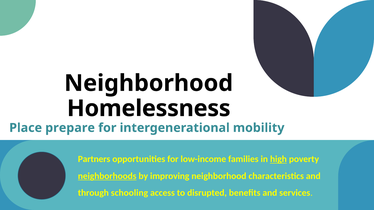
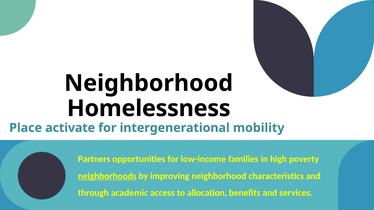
prepare: prepare -> activate (70, 128)
high underline: present -> none (278, 159)
schooling: schooling -> academic (129, 193)
disrupted: disrupted -> allocation (207, 193)
